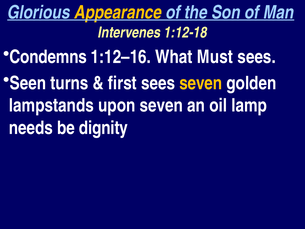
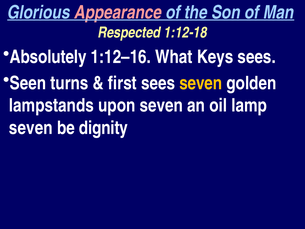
Appearance colour: yellow -> pink (118, 12)
Intervenes: Intervenes -> Respected (129, 33)
Condemns: Condemns -> Absolutely (48, 57)
Must: Must -> Keys (215, 57)
needs: needs -> seven (31, 128)
